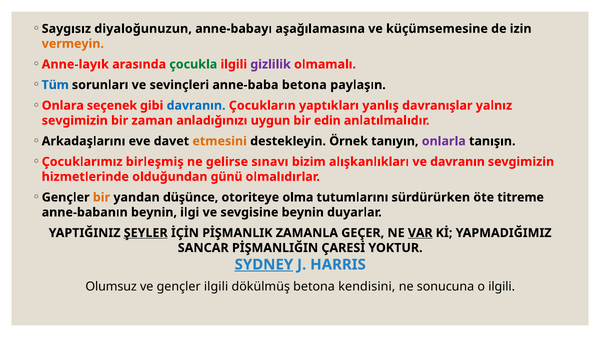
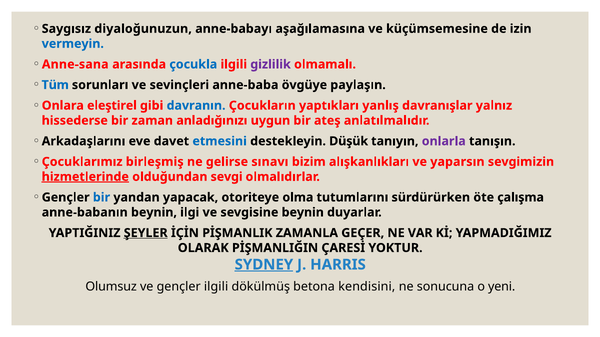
vermeyin colour: orange -> blue (73, 44)
Anne-layık: Anne-layık -> Anne-sana (75, 64)
çocukla colour: green -> blue (193, 64)
anne-baba betona: betona -> övgüye (304, 85)
seçenek: seçenek -> eleştirel (112, 106)
sevgimizin: sevgimizin -> hissederse (75, 121)
edin: edin -> ateş (327, 121)
etmesini colour: orange -> blue (220, 141)
Örnek: Örnek -> Düşük (349, 141)
ve davranın: davranın -> yaparsın (457, 162)
hizmetlerinde underline: none -> present (85, 177)
günü: günü -> sevgi (227, 177)
bir colour: orange -> blue (101, 198)
düşünce: düşünce -> yapacak (191, 198)
titreme: titreme -> çalışma (521, 198)
VAR underline: present -> none (420, 233)
SANCAR: SANCAR -> OLARAK (203, 248)
o ilgili: ilgili -> yeni (502, 287)
